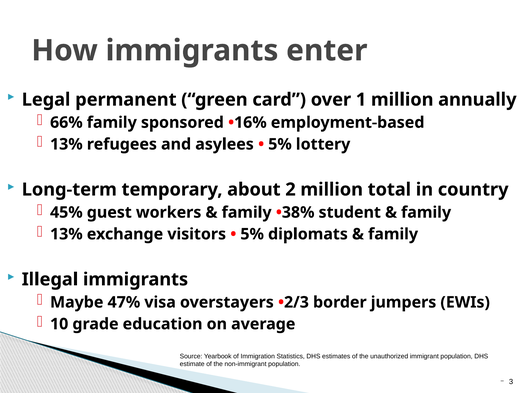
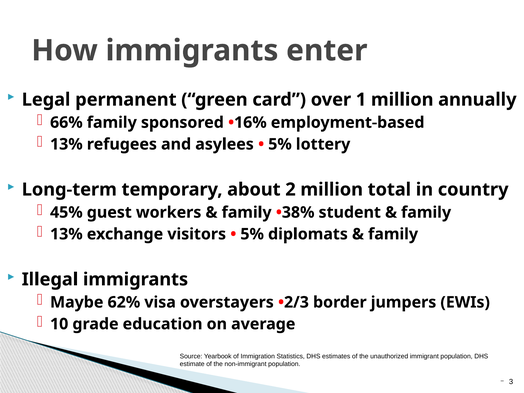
47%: 47% -> 62% (124, 302)
